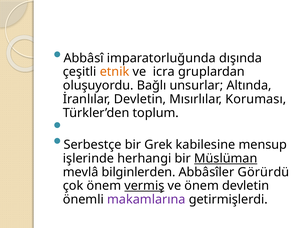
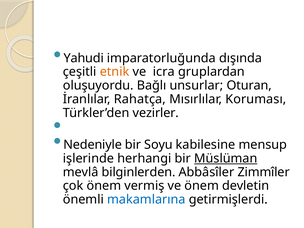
Abbâsî: Abbâsî -> Yahudi (84, 58)
Altında: Altında -> Oturan (249, 85)
İranlılar Devletin: Devletin -> Rahatça (140, 99)
toplum: toplum -> vezirler (156, 113)
Serbestçe: Serbestçe -> Nedeniyle (93, 145)
Grek: Grek -> Soyu (158, 145)
Görürdü: Görürdü -> Zimmîler (264, 172)
vermiş underline: present -> none (144, 186)
makamlarına colour: purple -> blue (146, 199)
